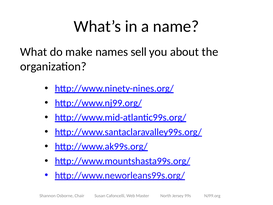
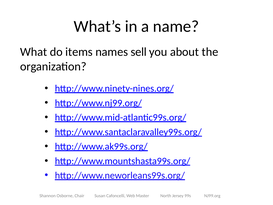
make: make -> items (79, 52)
